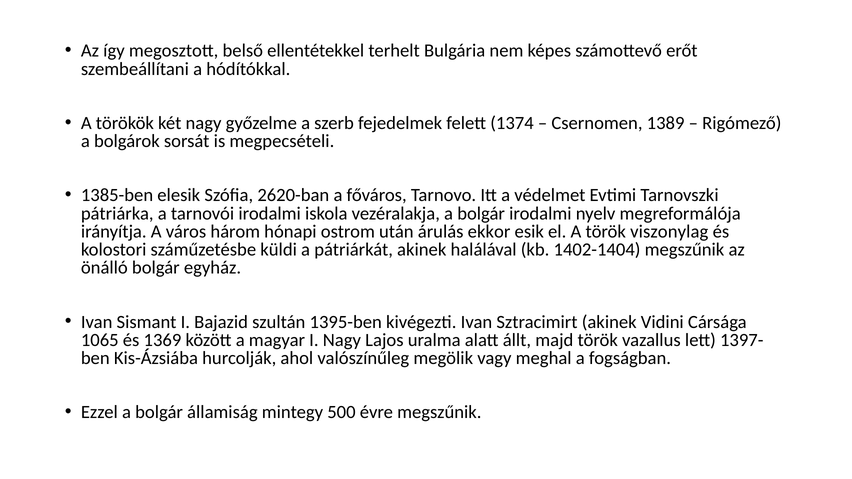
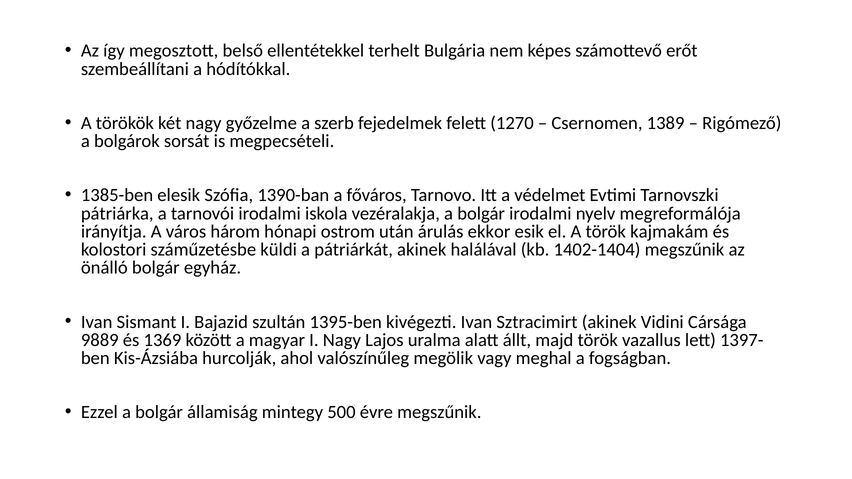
1374: 1374 -> 1270 (512, 123)
2620-ban: 2620-ban -> 1390-ban (293, 195)
viszonylag: viszonylag -> kajmakám (669, 232)
1065: 1065 -> 9889 (100, 340)
